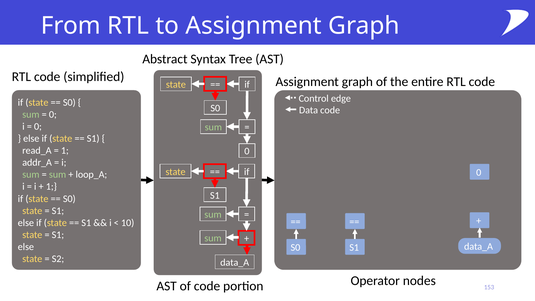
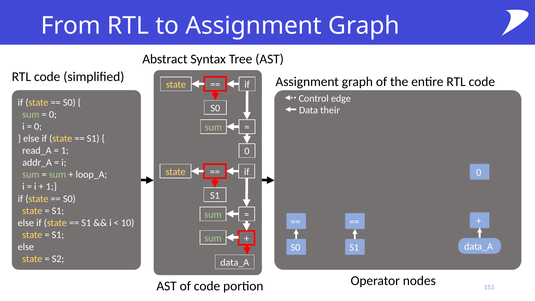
Data code: code -> their (330, 110)
